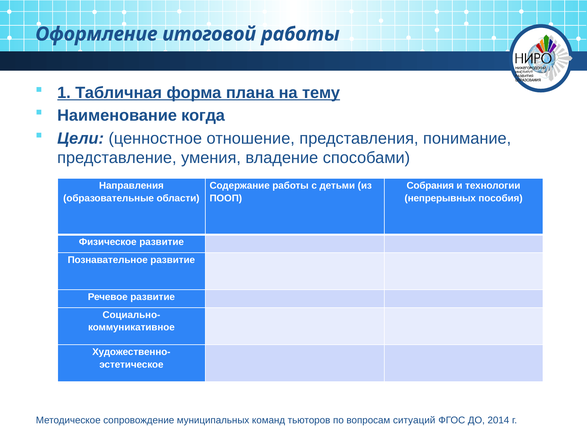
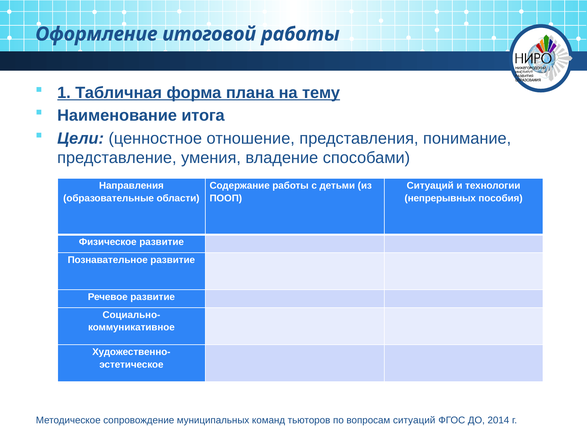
когда: когда -> итога (203, 116)
Собрания: Собрания -> Ситуаций (430, 186)
